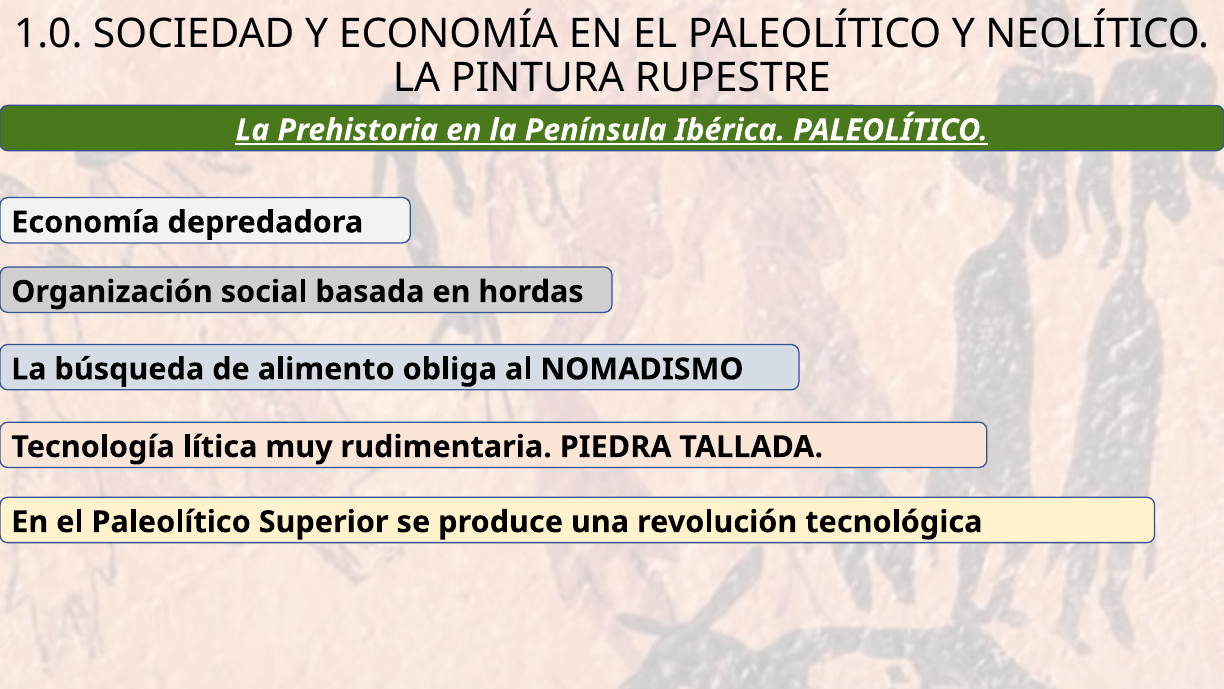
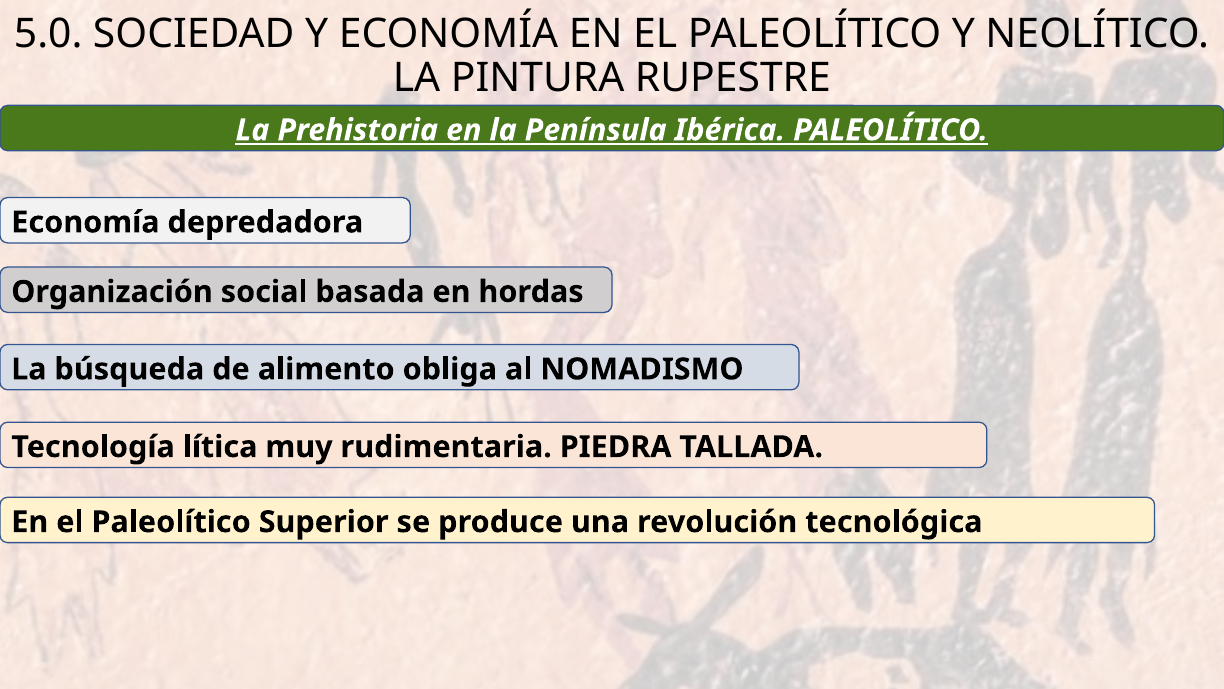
1.0: 1.0 -> 5.0 (48, 34)
